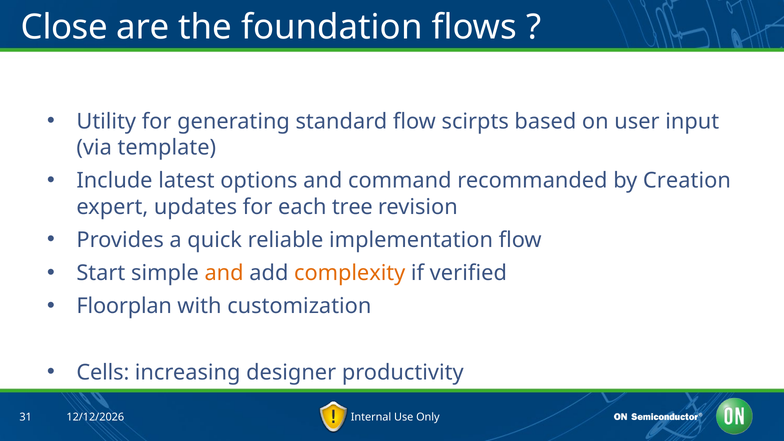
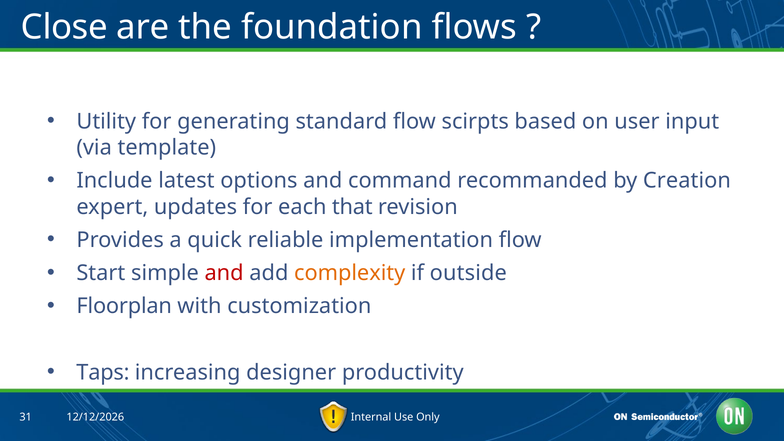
tree: tree -> that (352, 207)
and colour: orange -> red (224, 273)
verified: verified -> outside (468, 273)
Cells: Cells -> Taps (103, 372)
